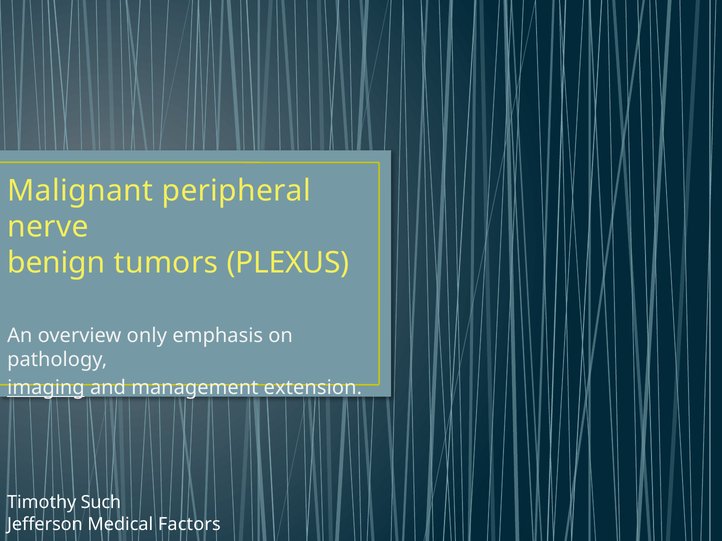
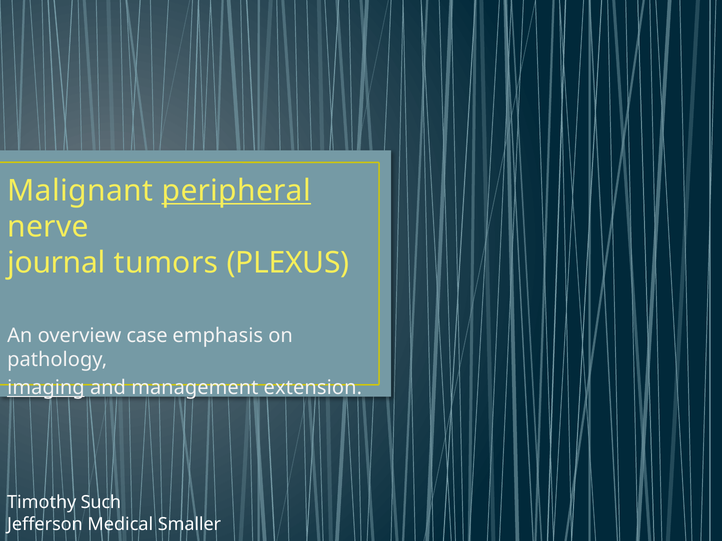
peripheral underline: none -> present (236, 191)
benign: benign -> journal (56, 263)
only: only -> case (147, 336)
Factors: Factors -> Smaller (189, 525)
